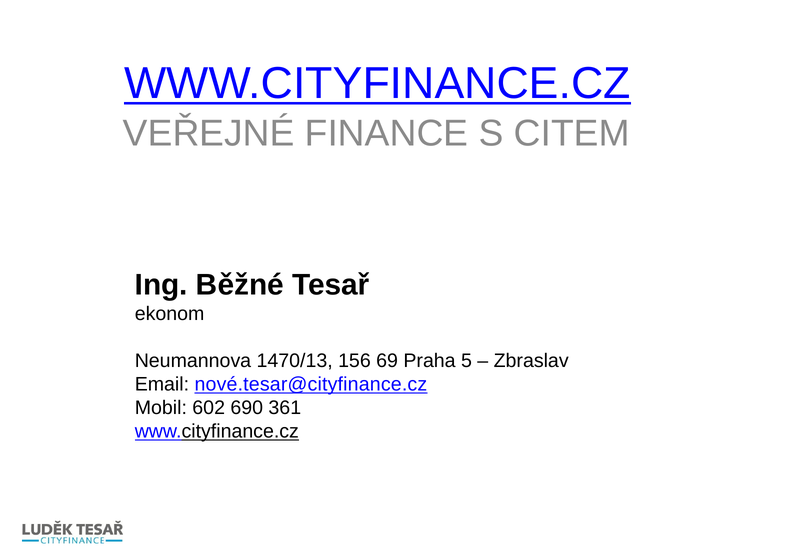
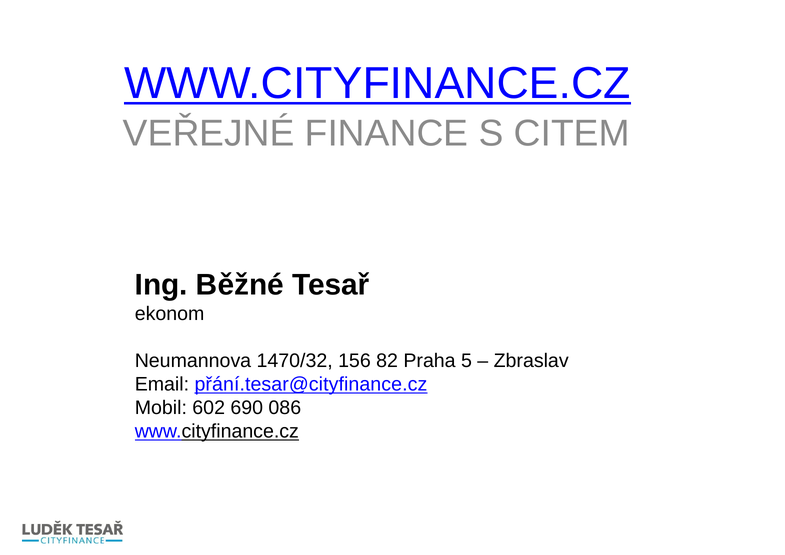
1470/13: 1470/13 -> 1470/32 (295, 361)
69: 69 -> 82 (387, 361)
nové.tesar@cityfinance.cz: nové.tesar@cityfinance.cz -> přání.tesar@cityfinance.cz (311, 384)
361: 361 -> 086 (285, 408)
